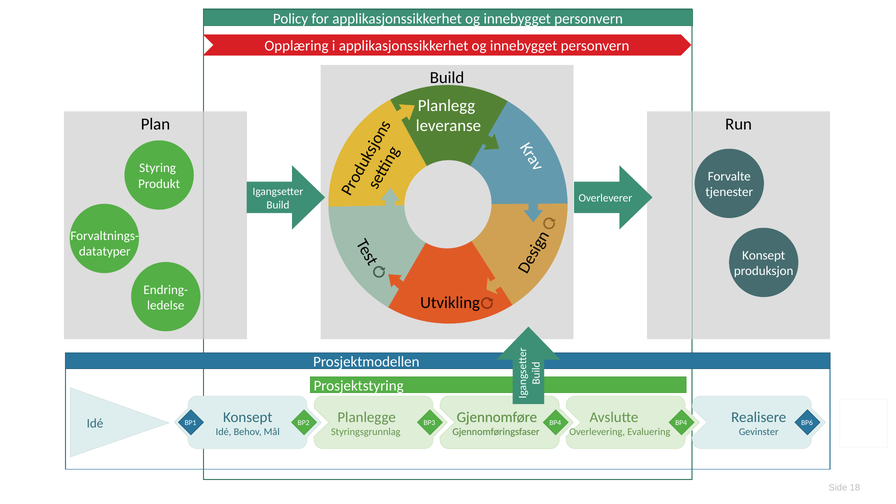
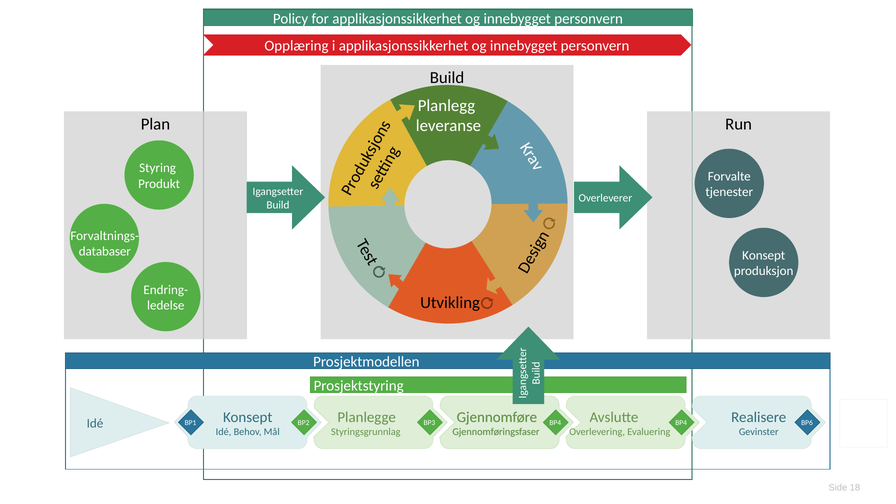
datatyper: datatyper -> databaser (105, 251)
